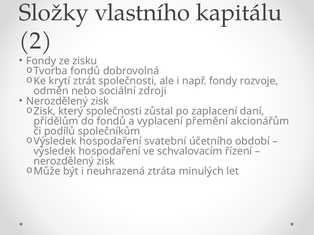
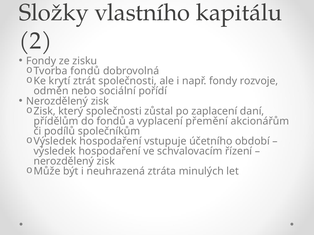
zdroji: zdroji -> pořídí (153, 91)
svatební: svatební -> vstupuje (165, 141)
